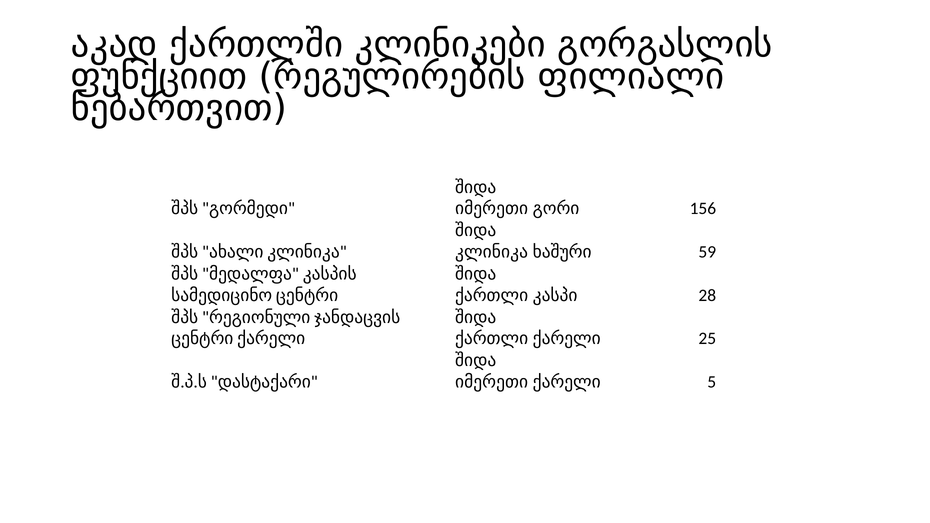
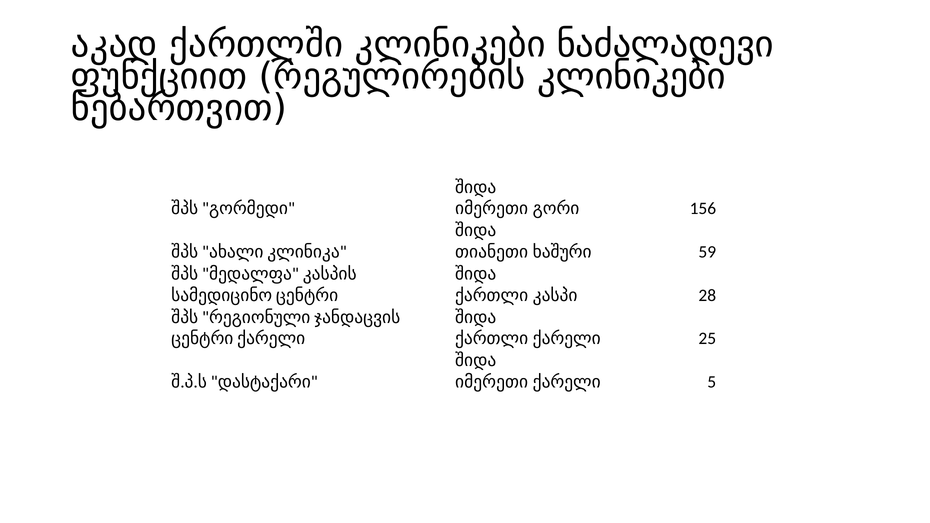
გორგასლის: გორგასლის -> ნაძალადევი (665, 45)
რეგულირების ფილიალი: ფილიალი -> კლინიკები (631, 76)
კლინიკა: კლინიკა -> თიანეთი (492, 252)
